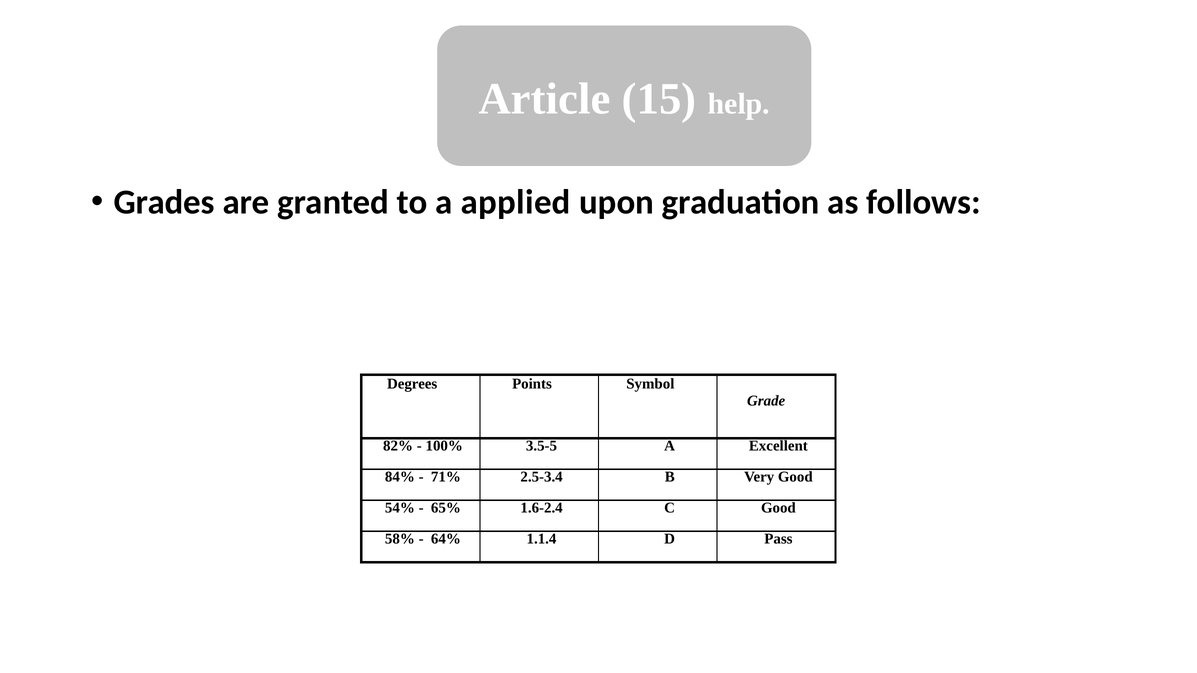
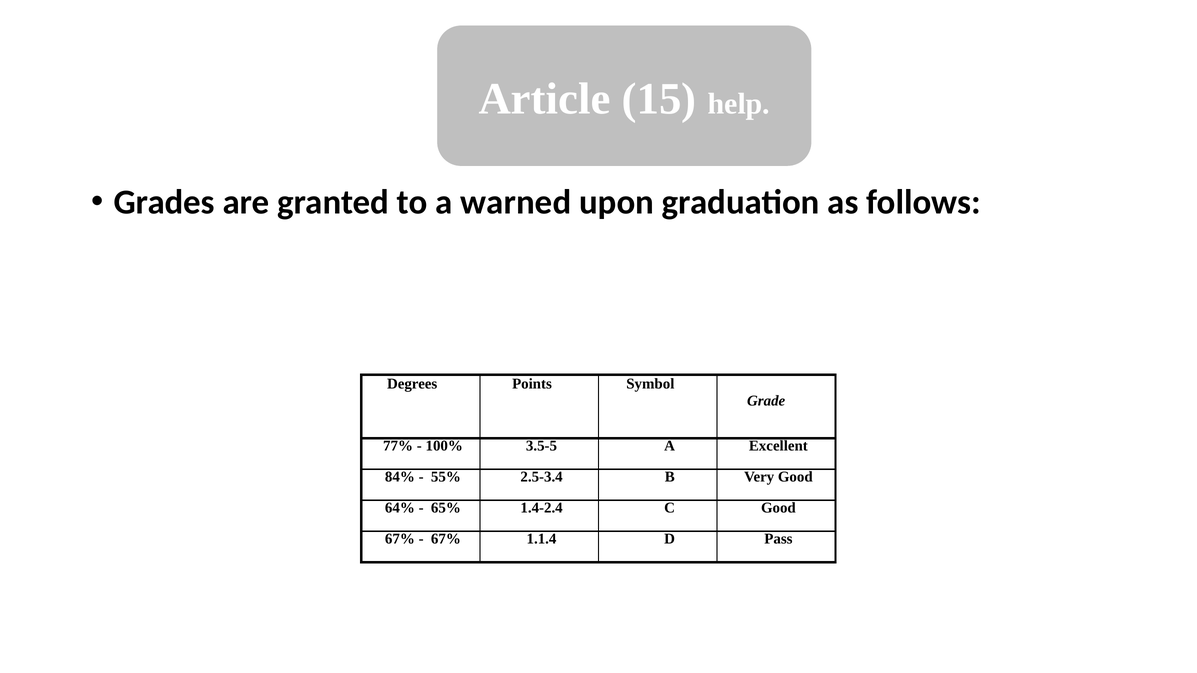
applied: applied -> warned (516, 202)
82%: 82% -> 77% (398, 446)
71%: 71% -> 55% (446, 477)
54%: 54% -> 64% (400, 508)
1.6-2.4: 1.6-2.4 -> 1.4-2.4 (542, 508)
58%: 58% -> 67% (400, 539)
64%: 64% -> 67% (446, 539)
